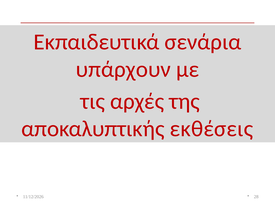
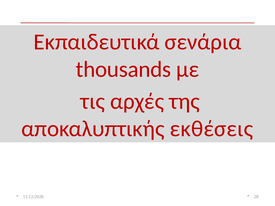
υπάρχουν: υπάρχουν -> thousands (123, 69)
